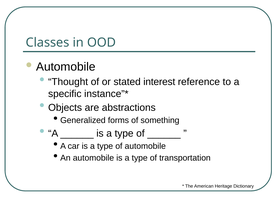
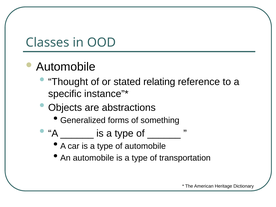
interest: interest -> relating (159, 82)
